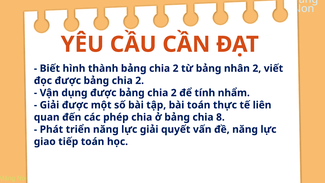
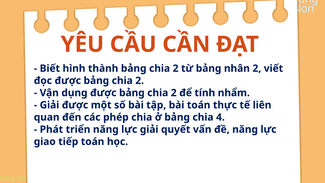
8: 8 -> 4 (220, 117)
